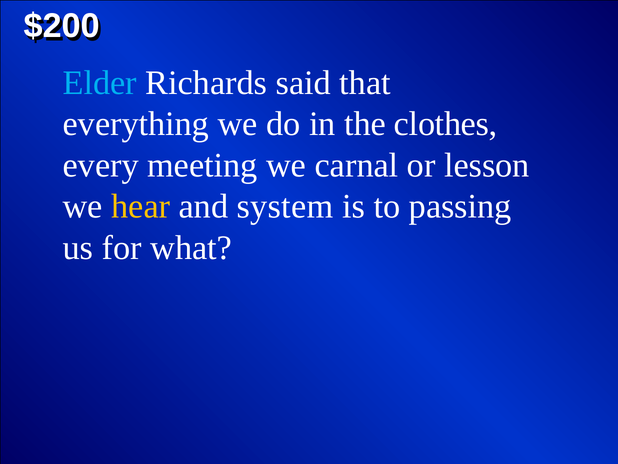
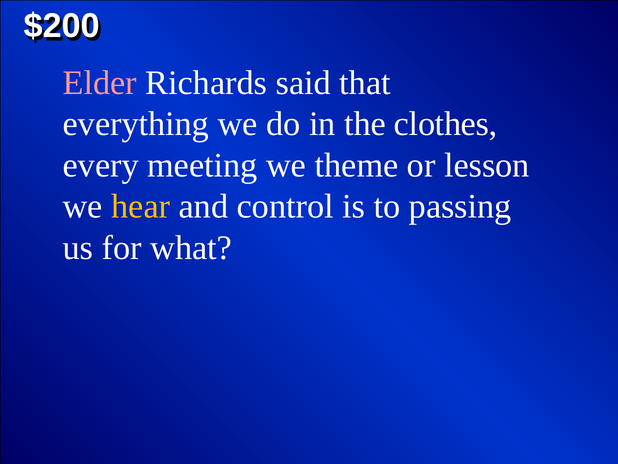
Elder colour: light blue -> pink (100, 83)
carnal: carnal -> theme (357, 165)
system: system -> control (285, 206)
